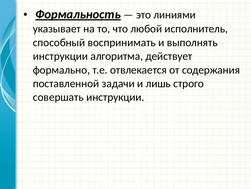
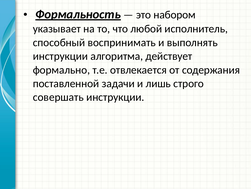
линиями: линиями -> набором (175, 15)
